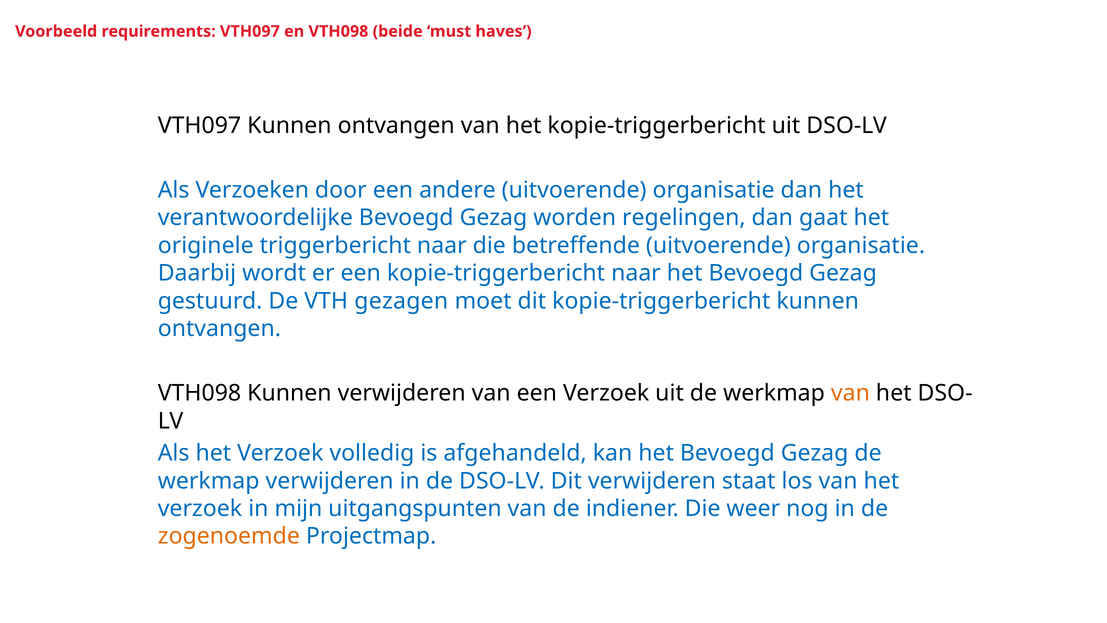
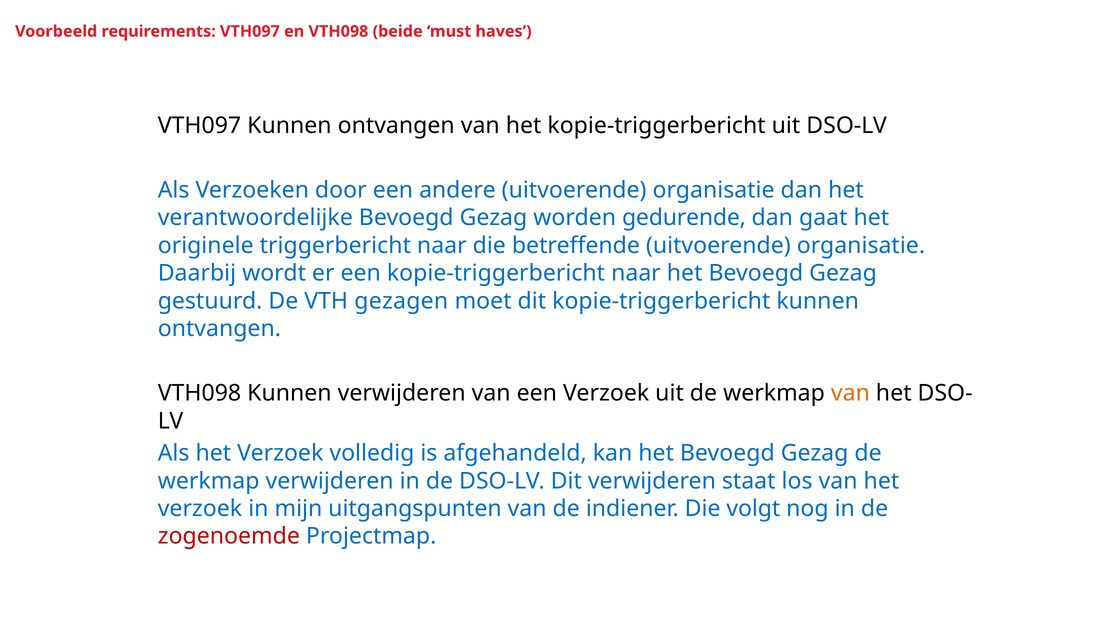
regelingen: regelingen -> gedurende (684, 218)
weer: weer -> volgt (753, 508)
zogenoemde colour: orange -> red (229, 536)
